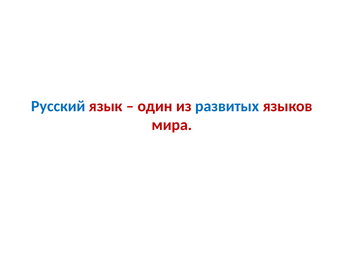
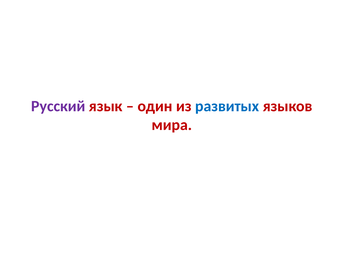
Русский colour: blue -> purple (58, 106)
